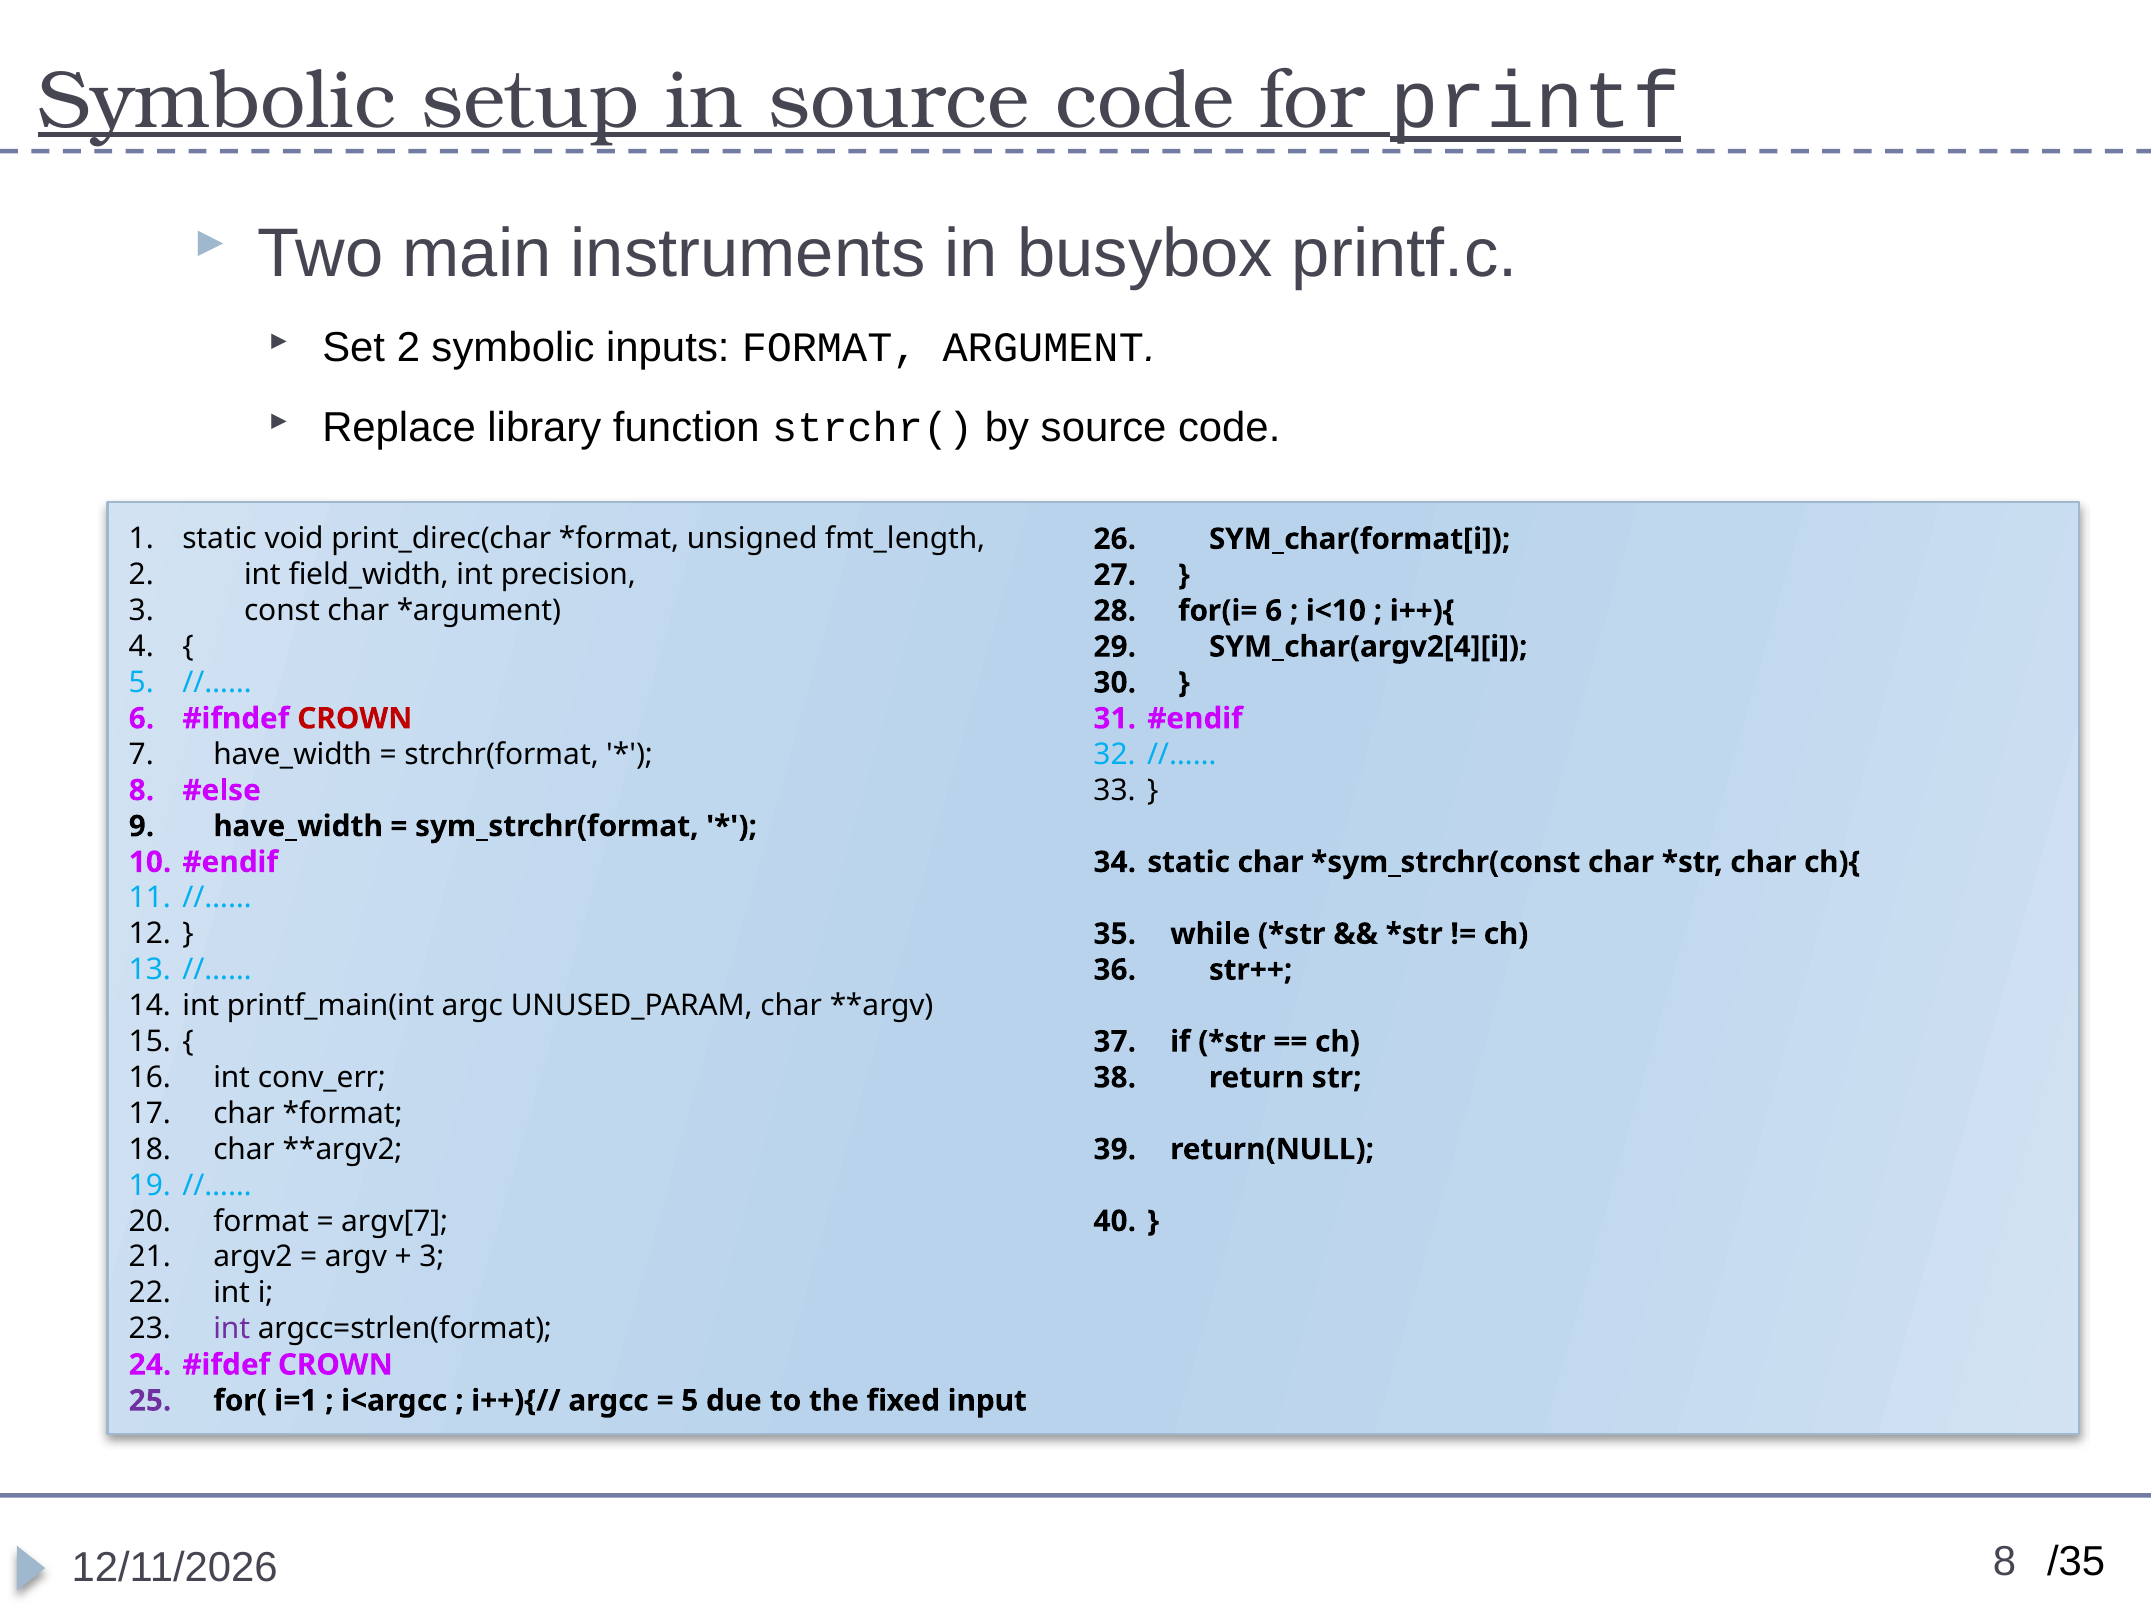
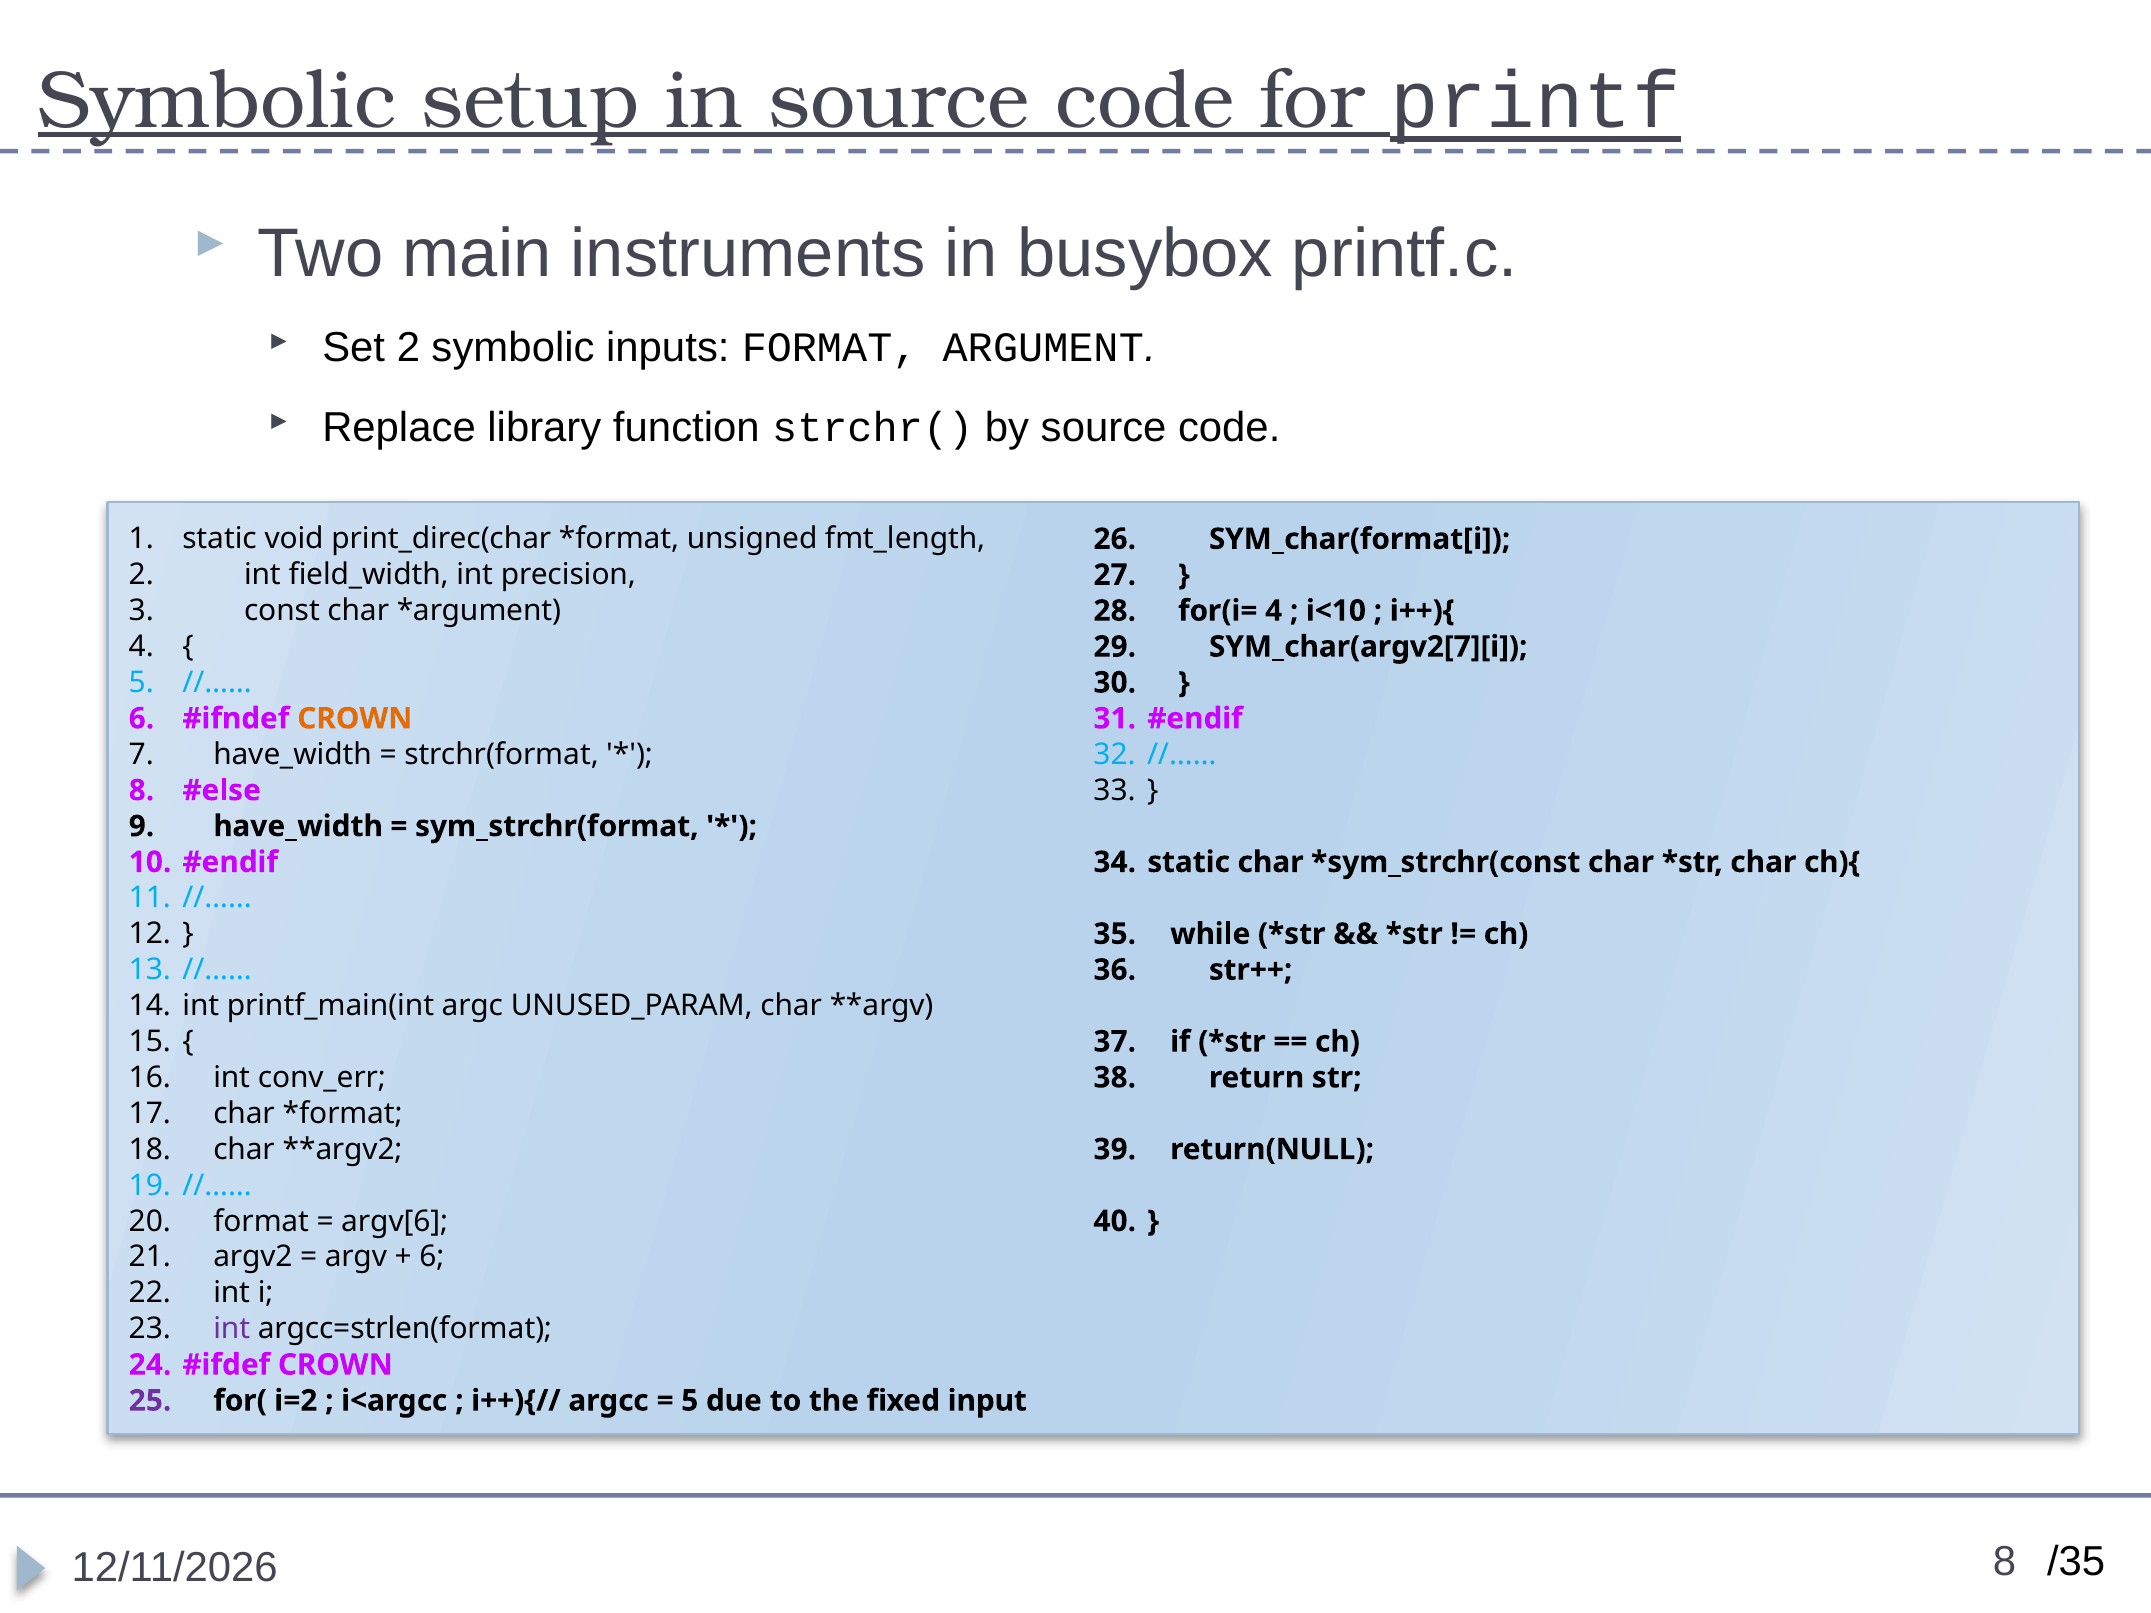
for(i= 6: 6 -> 4 (1274, 611)
SYM_char(argv2[4][i: SYM_char(argv2[4][i -> SYM_char(argv2[7][i (1368, 647)
CROWN colour: red -> orange (355, 719)
argv[7: argv[7 -> argv[6 (395, 1221)
3: 3 -> 6 (432, 1257)
i=1: i=1 -> i=2 (296, 1401)
